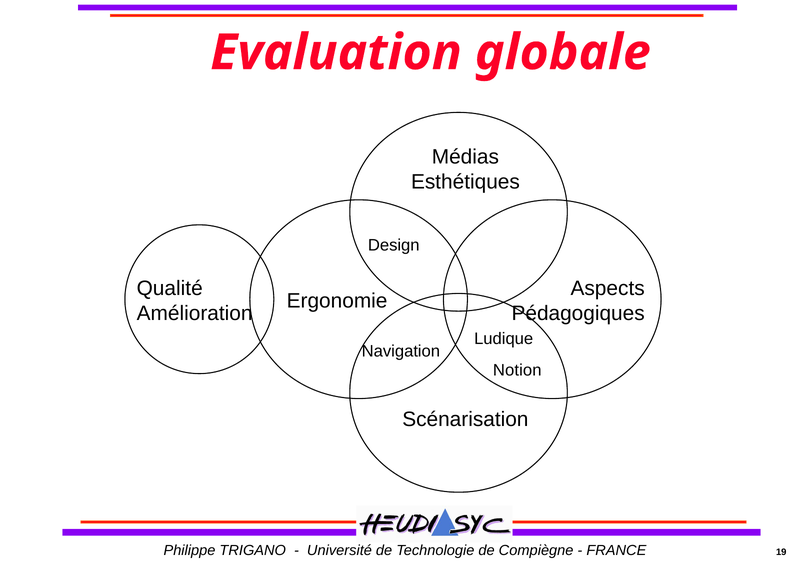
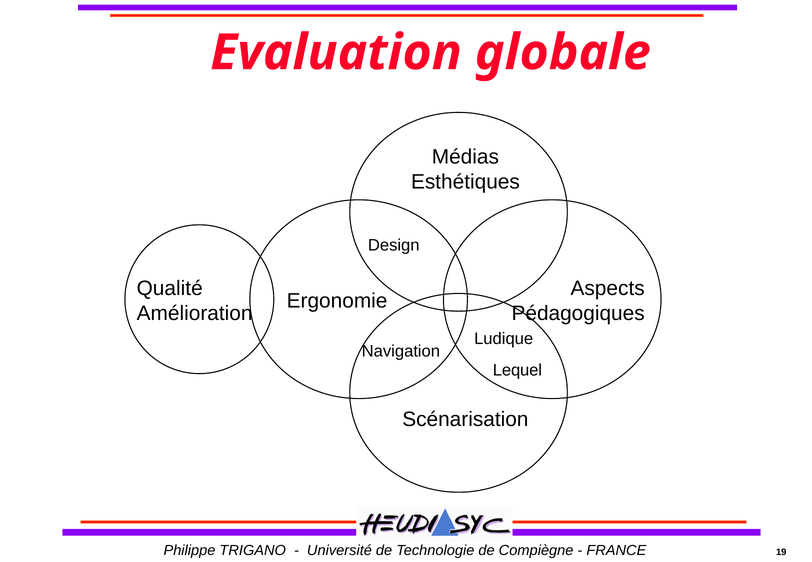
Notion: Notion -> Lequel (517, 370)
